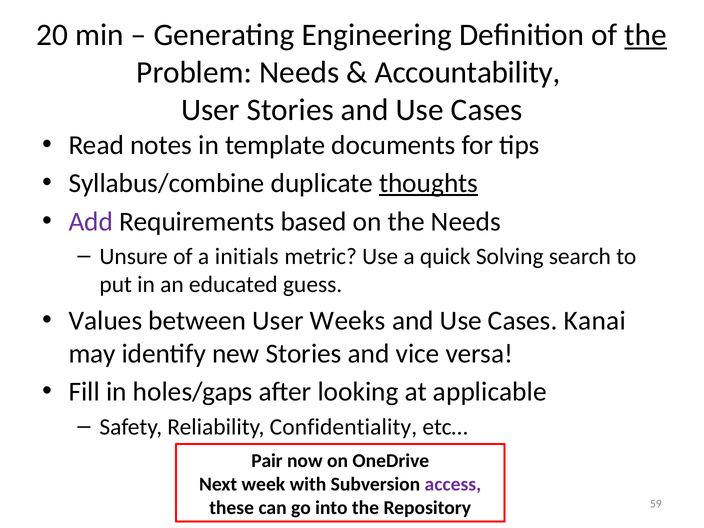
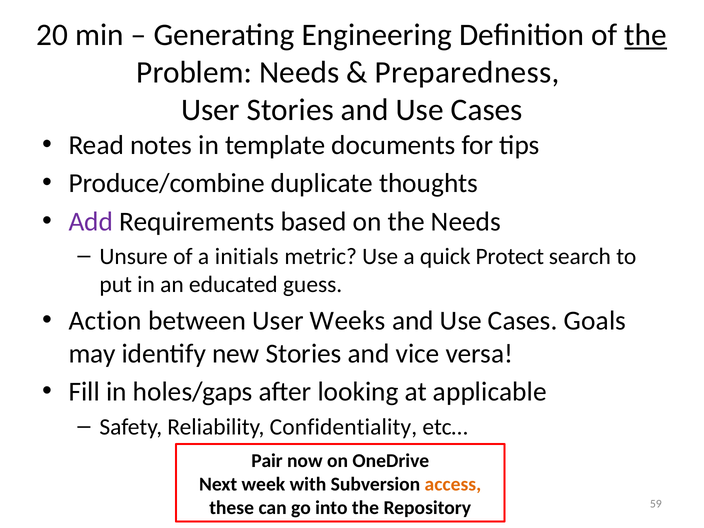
Accountability: Accountability -> Preparedness (467, 72)
Syllabus/combine: Syllabus/combine -> Produce/combine (167, 183)
thoughts underline: present -> none (429, 183)
Solving: Solving -> Protect (510, 256)
Values: Values -> Action (105, 321)
Kanai: Kanai -> Goals (595, 321)
access colour: purple -> orange (453, 484)
